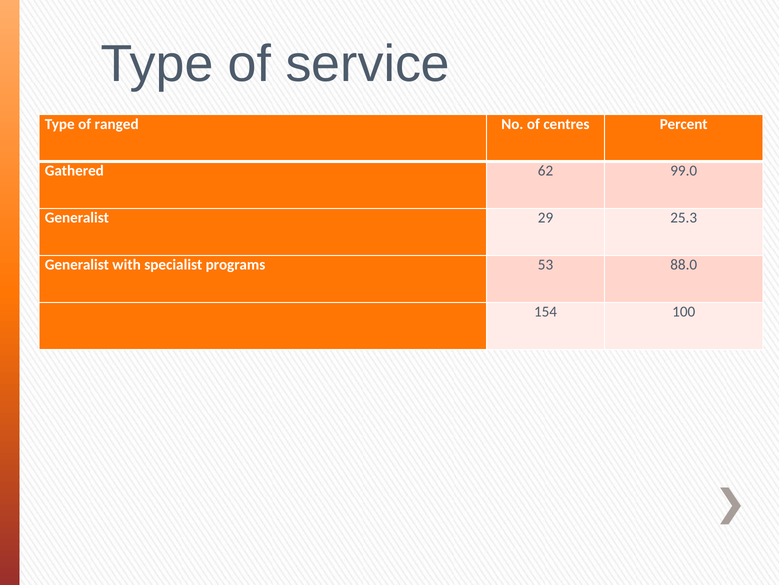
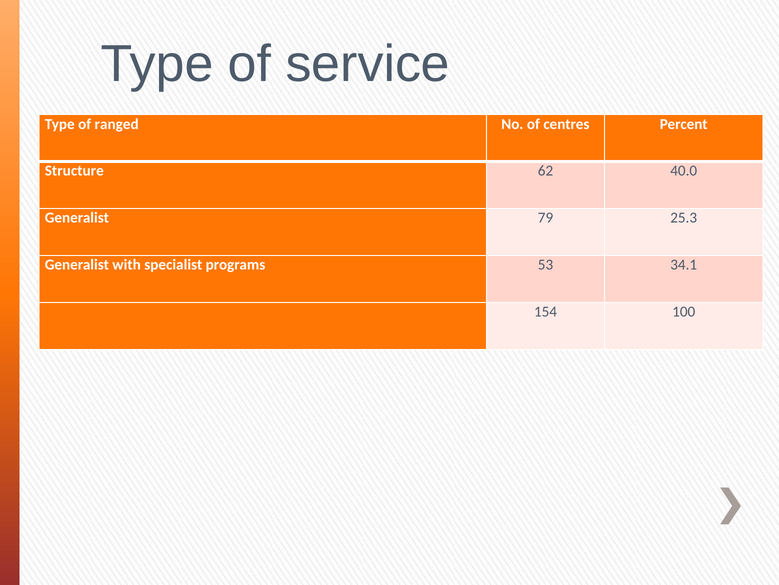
Gathered: Gathered -> Structure (74, 171)
99.0: 99.0 -> 40.0 (684, 171)
29: 29 -> 79 (546, 218)
88.0: 88.0 -> 34.1 (684, 265)
